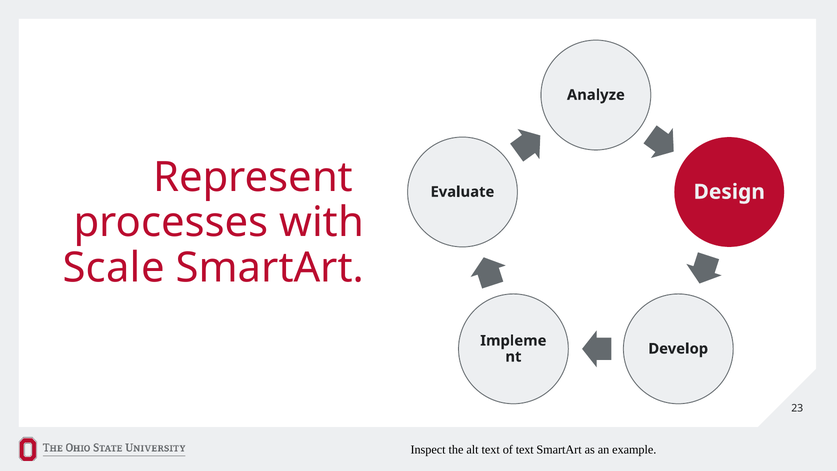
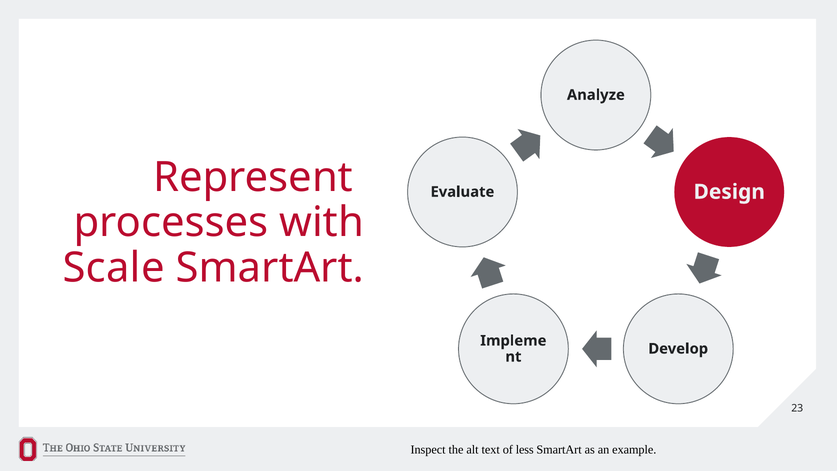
of text: text -> less (525, 450)
